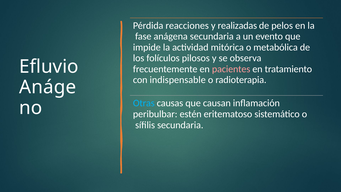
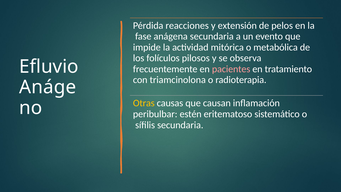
realizadas: realizadas -> extensión (237, 25)
indispensable: indispensable -> triamcinolona (178, 80)
Otras colour: light blue -> yellow (144, 103)
